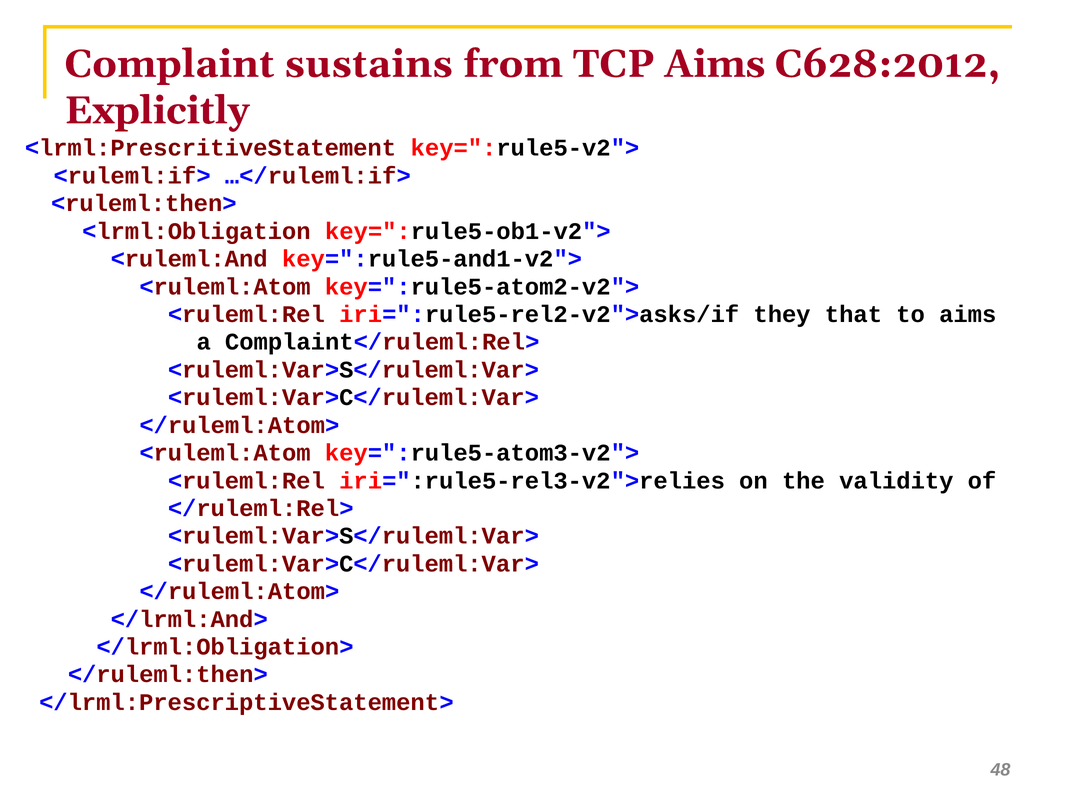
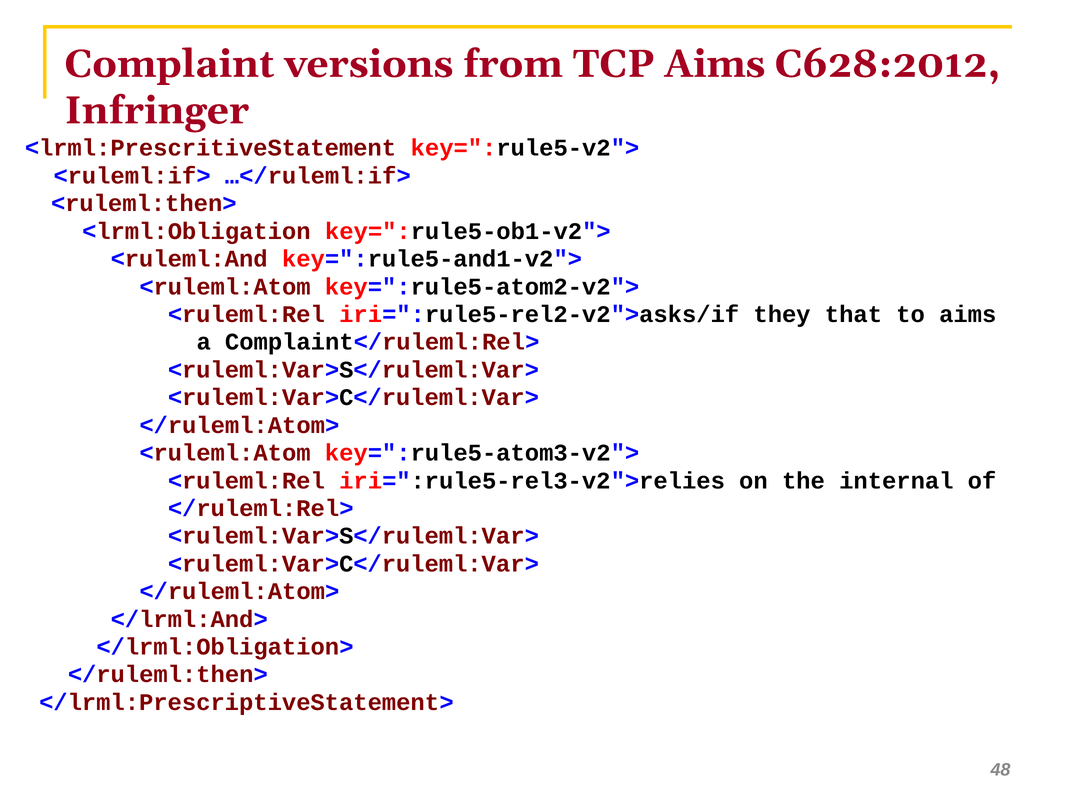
sustains: sustains -> versions (369, 64)
Explicitly: Explicitly -> Infringer (157, 111)
validity: validity -> internal (896, 481)
